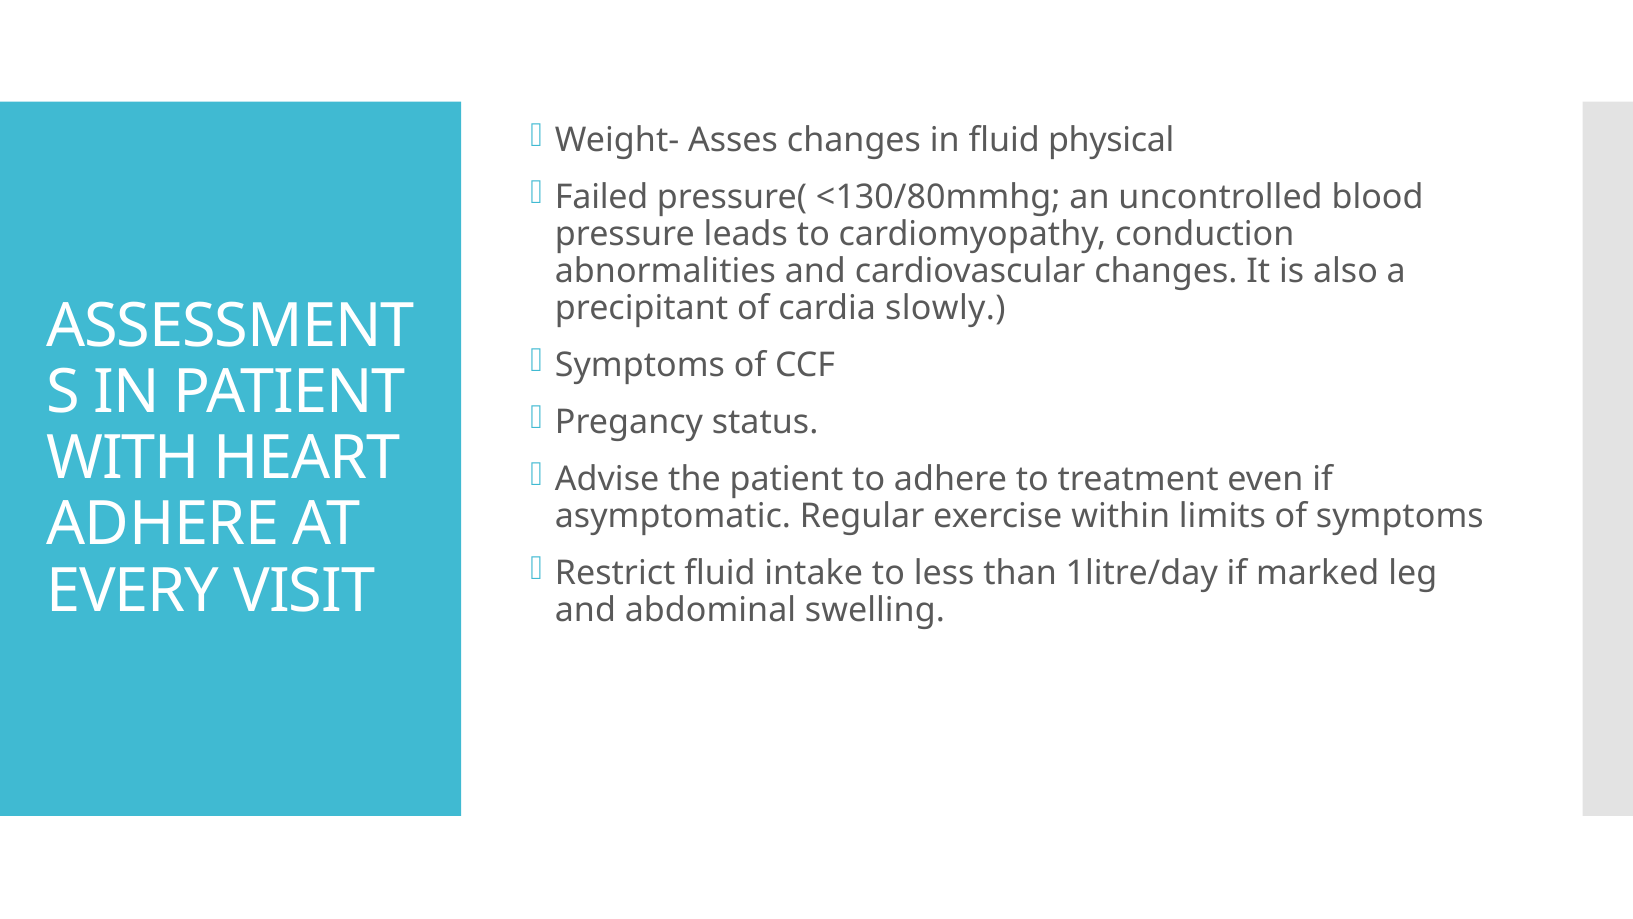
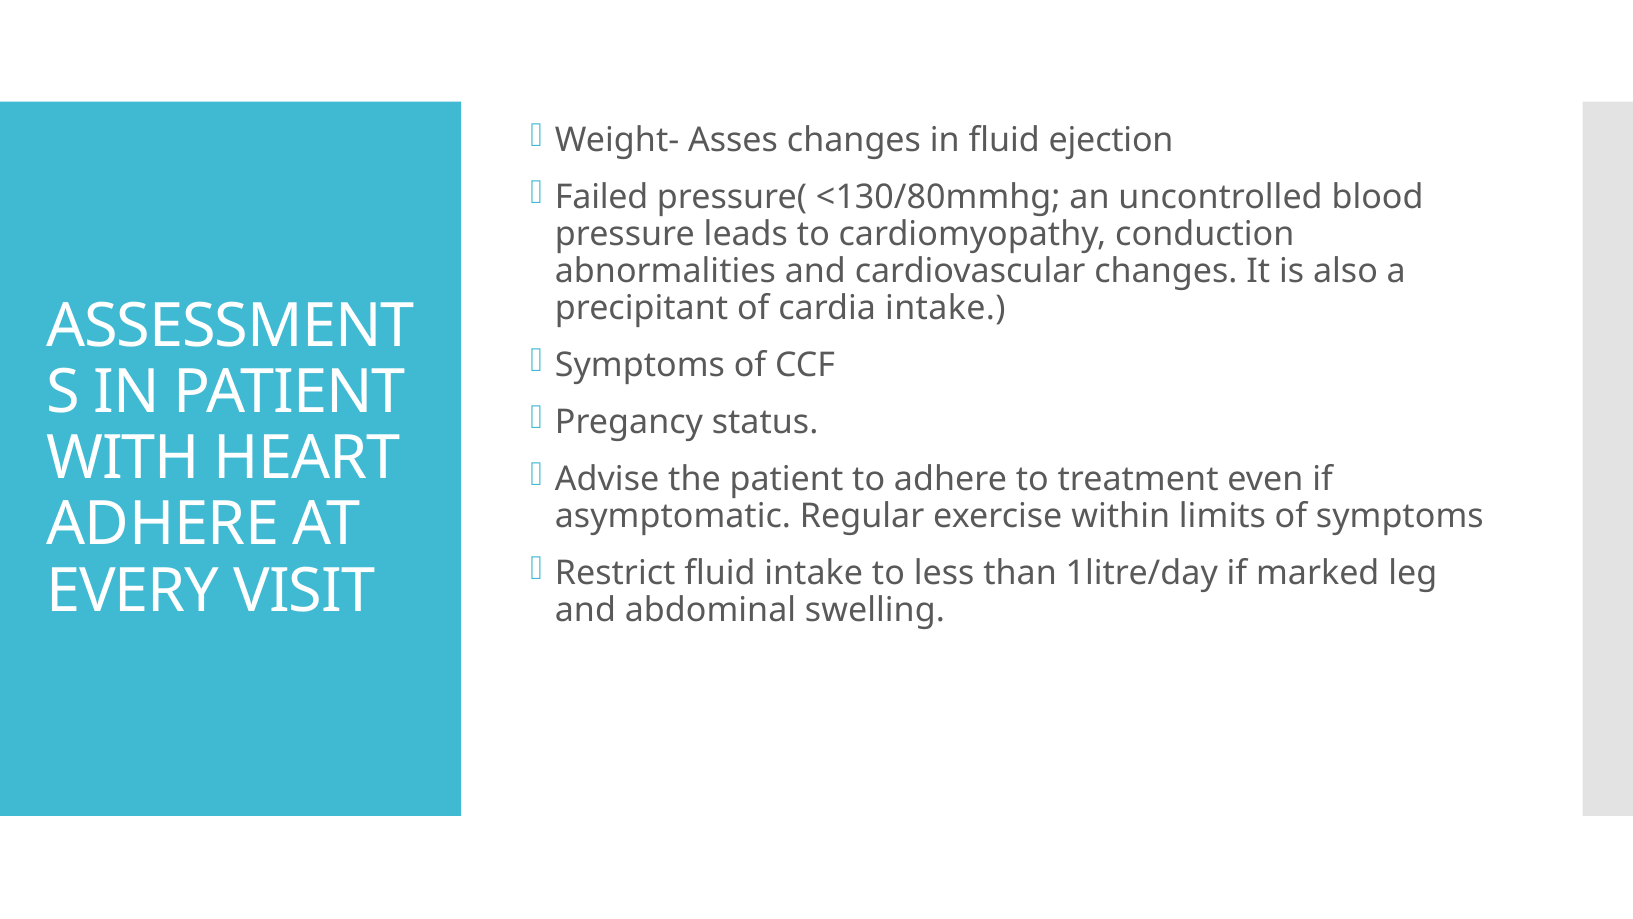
physical: physical -> ejection (1111, 140)
cardia slowly: slowly -> intake (945, 308)
